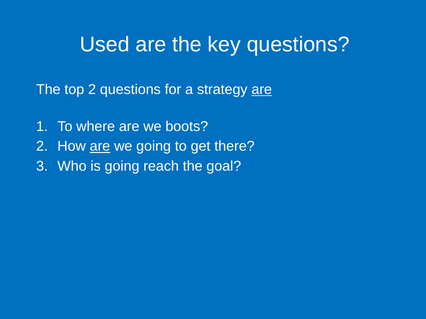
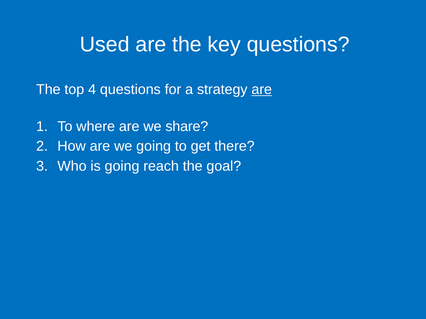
top 2: 2 -> 4 (92, 90)
boots: boots -> share (187, 127)
are underline: present -> none (100, 147)
